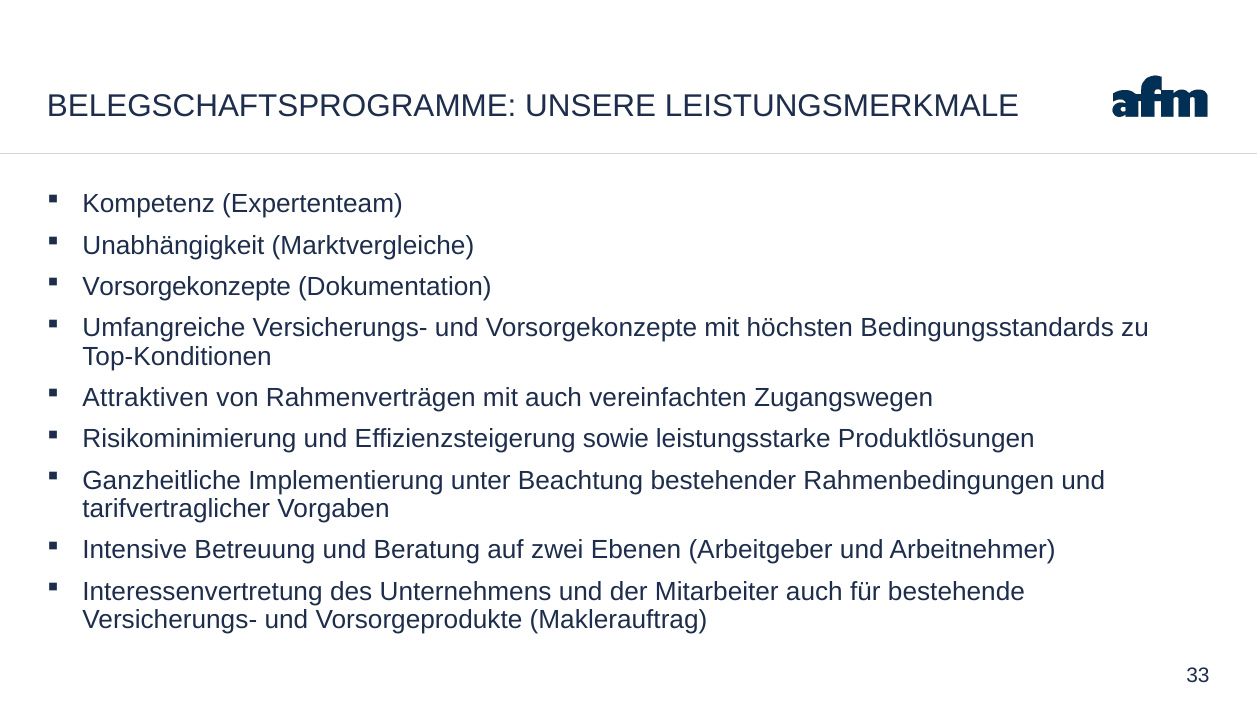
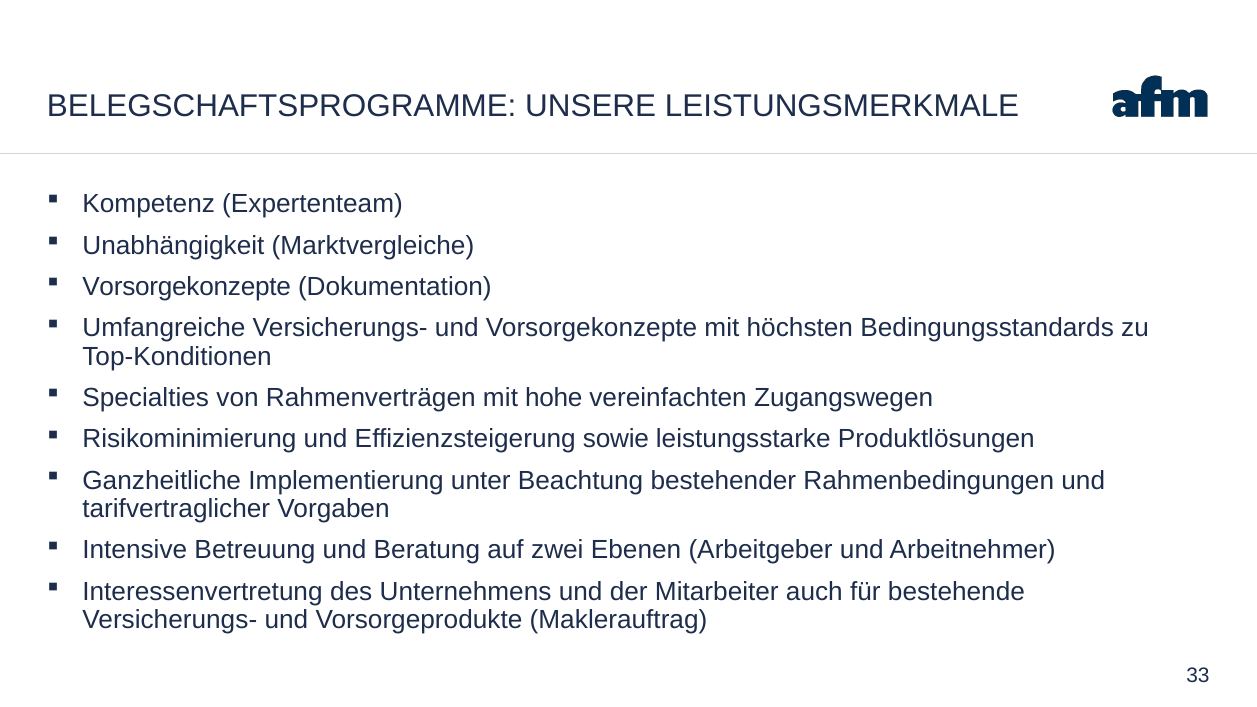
Attraktiven: Attraktiven -> Specialties (146, 398)
mit auch: auch -> hohe (554, 398)
